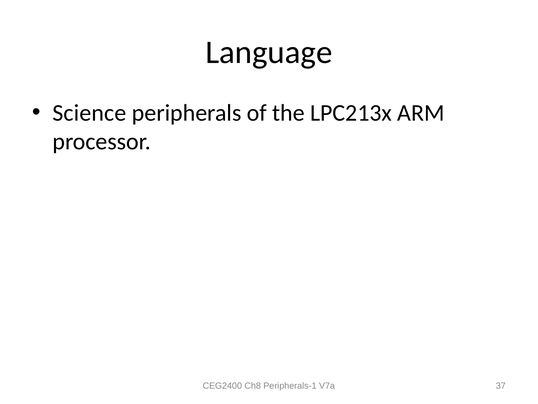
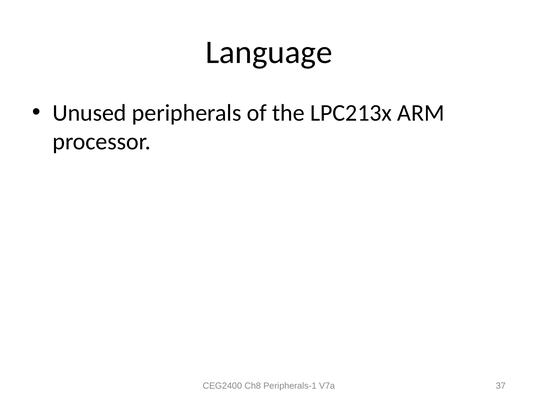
Science: Science -> Unused (89, 113)
